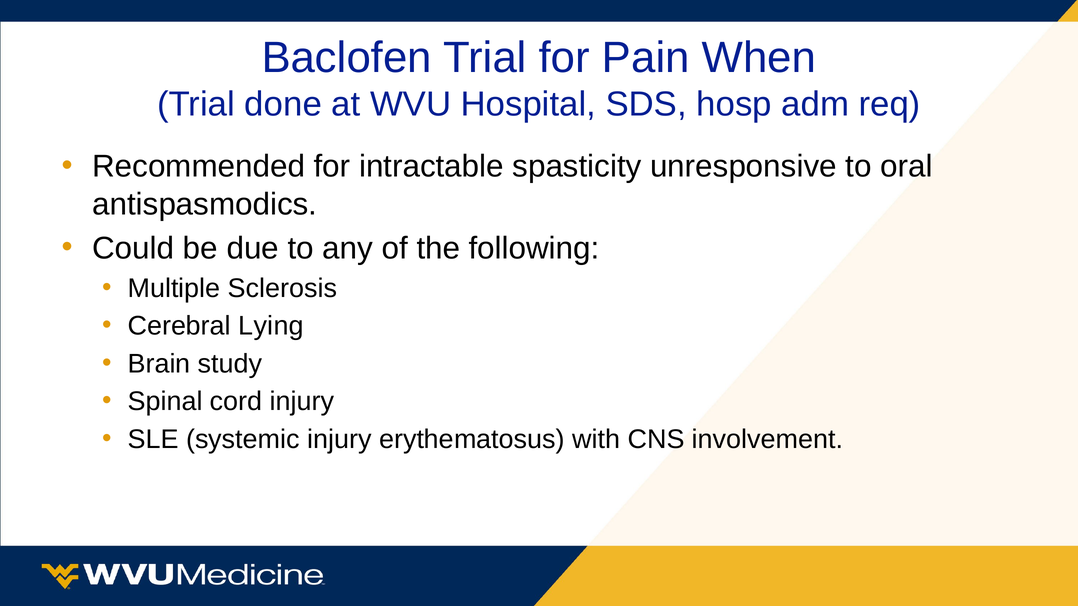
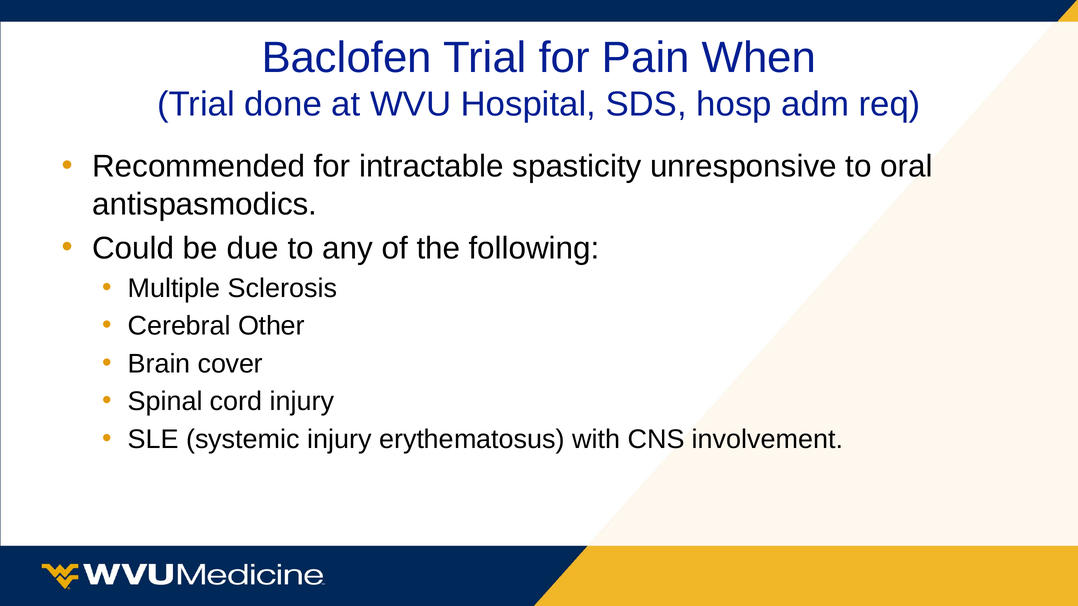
Lying: Lying -> Other (271, 326)
study: study -> cover (230, 364)
